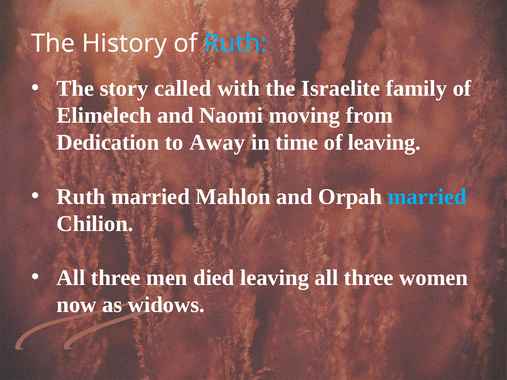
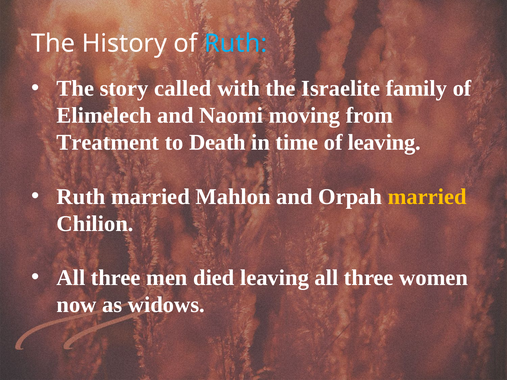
Dedication: Dedication -> Treatment (108, 143)
Away: Away -> Death (217, 143)
married colour: light blue -> yellow (427, 197)
